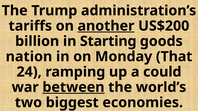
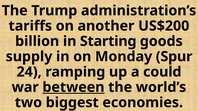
another underline: present -> none (106, 26)
nation: nation -> supply (29, 57)
That: That -> Spur (174, 57)
